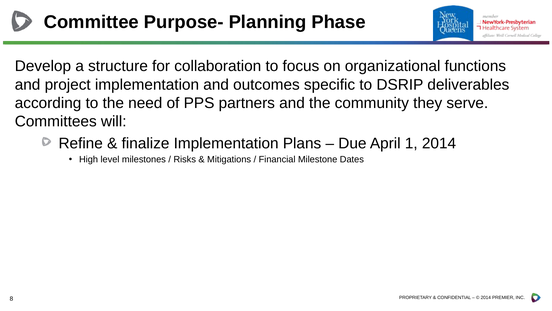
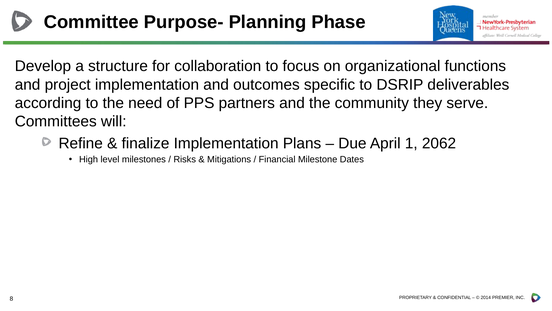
1 2014: 2014 -> 2062 (439, 143)
